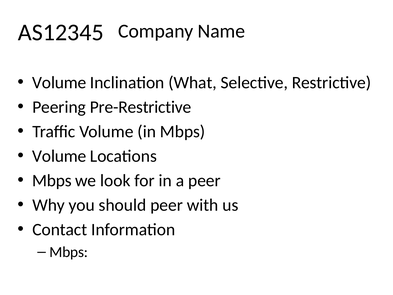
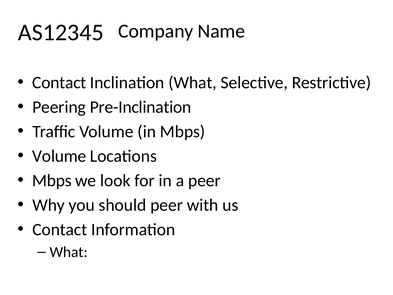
Volume: Volume -> Contact (59, 82)
Pre-Restrictive: Pre-Restrictive -> Pre-Inclination (141, 107)
Mbps: Mbps -> What (69, 252)
